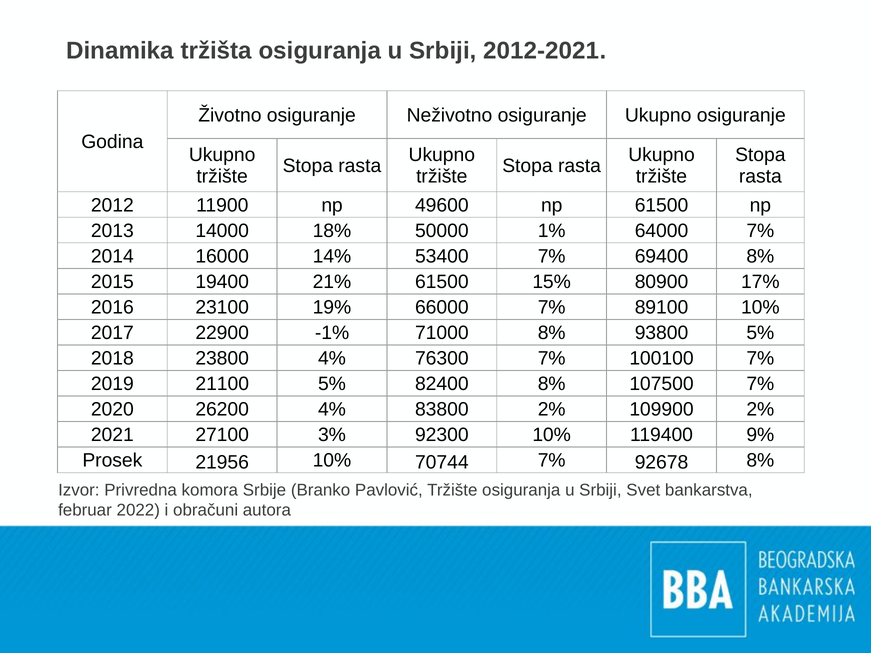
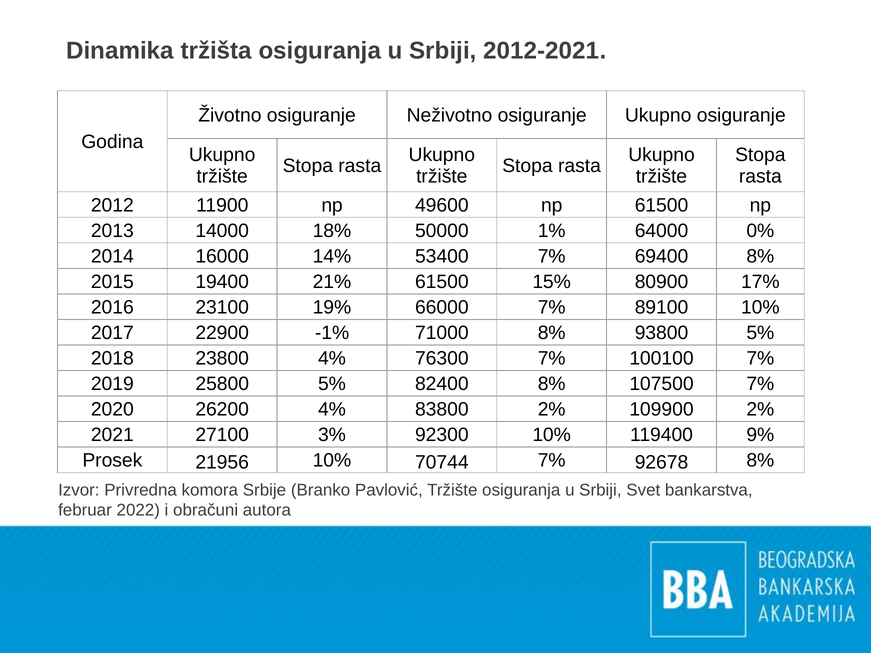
64000 7%: 7% -> 0% (760, 231)
21100: 21100 -> 25800 (222, 384)
